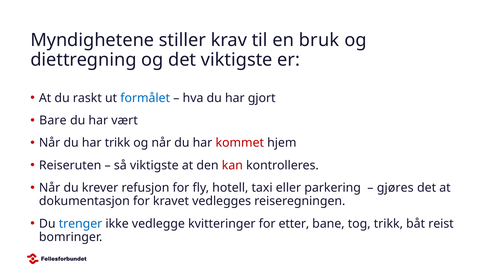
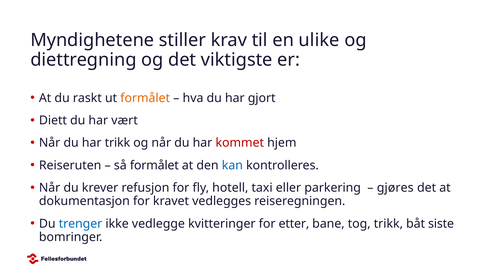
bruk: bruk -> ulike (319, 40)
formålet colour: blue -> orange (145, 98)
Bare: Bare -> Diett (53, 120)
så viktigste: viktigste -> formålet (154, 165)
kan colour: red -> blue (232, 165)
reist: reist -> siste (441, 223)
